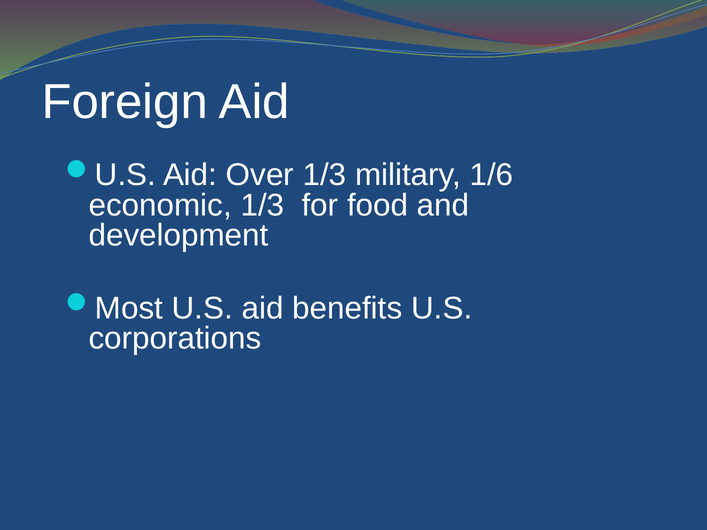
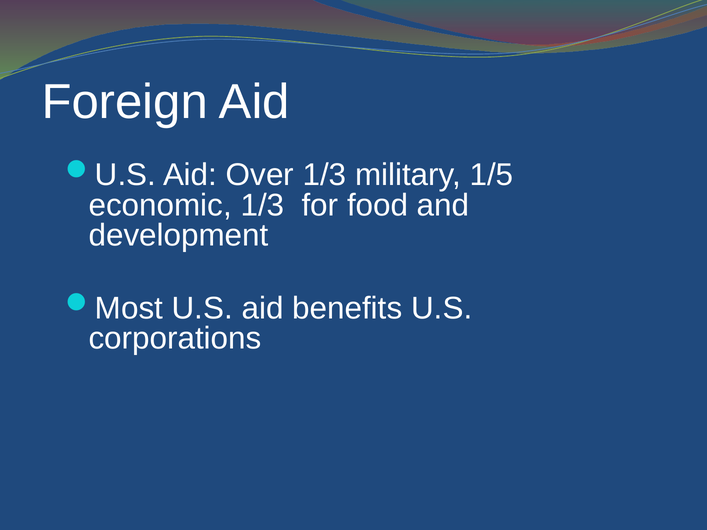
1/6: 1/6 -> 1/5 (492, 175)
